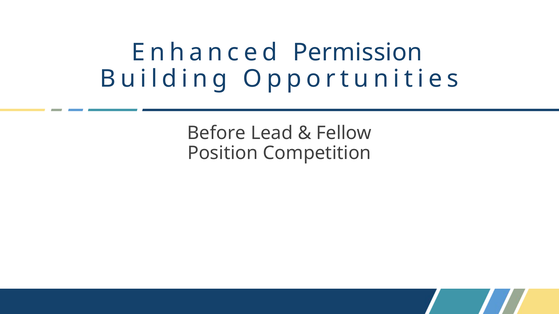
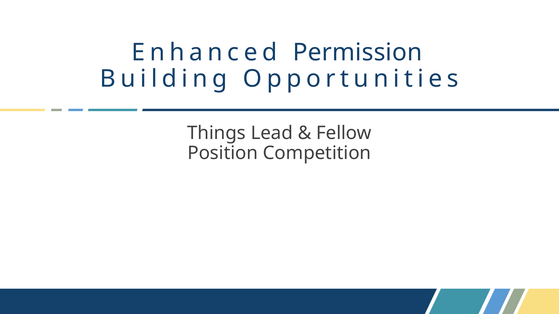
Before: Before -> Things (216, 133)
